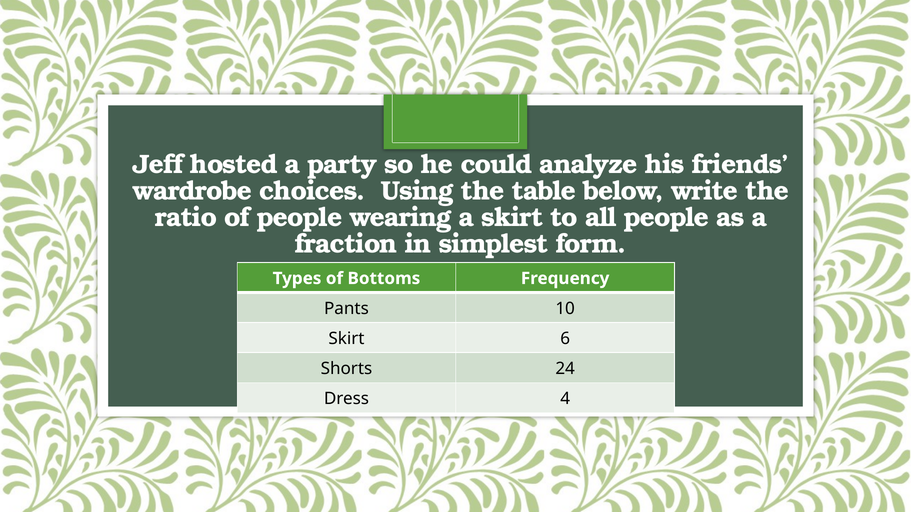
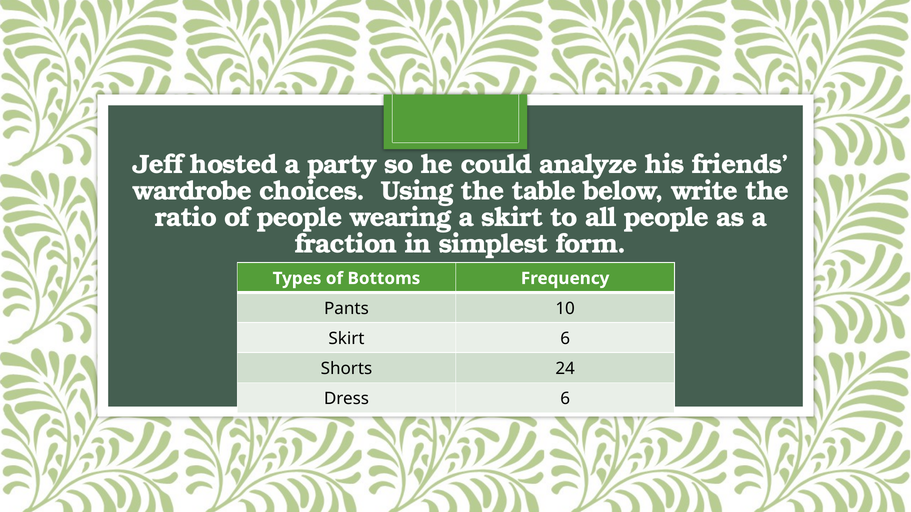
Dress 4: 4 -> 6 (565, 399)
